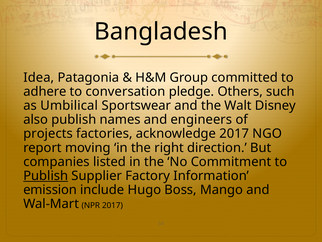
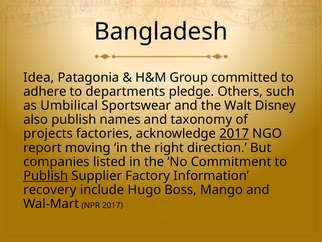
conversation: conversation -> departments (125, 91)
engineers: engineers -> taxonomy (201, 119)
2017 underline: none -> present (234, 133)
emission: emission -> recovery (50, 189)
